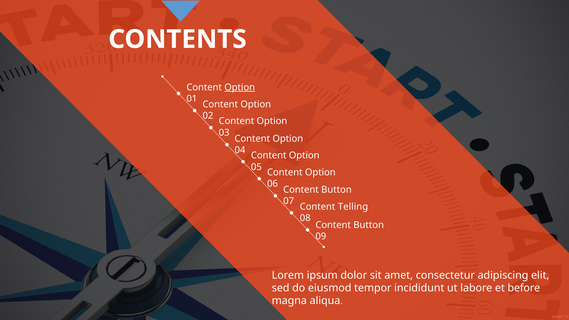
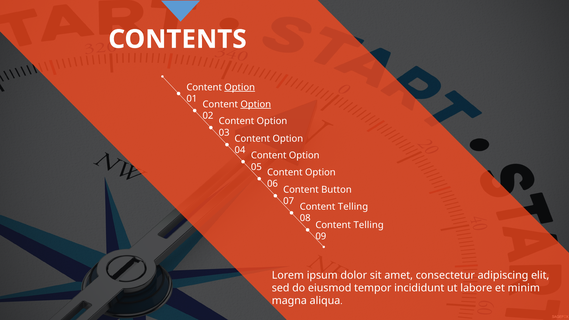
Option underline: none -> present (256, 104)
Button: Button -> Telling (369, 225)
before: before -> minim (524, 288)
